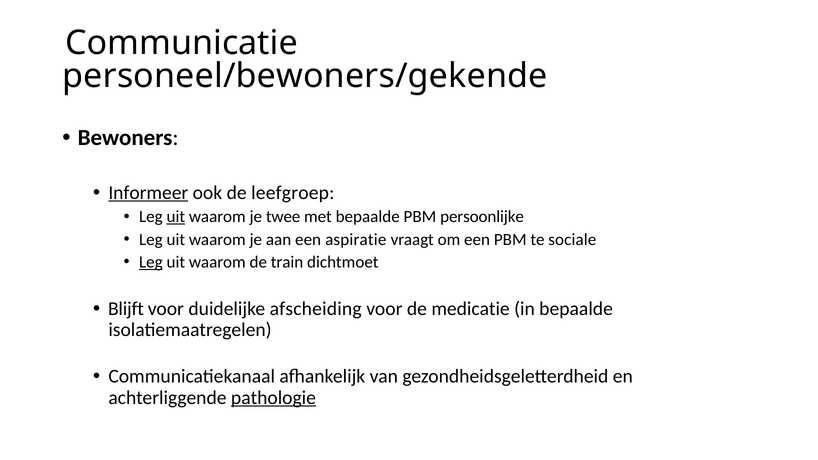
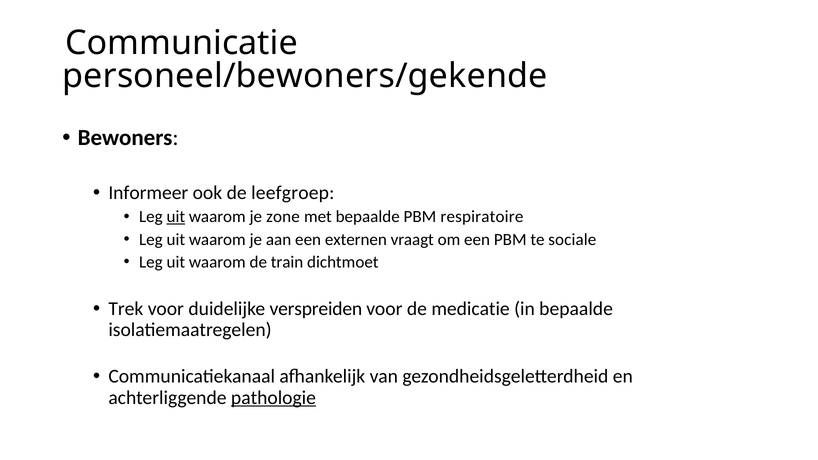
Informeer underline: present -> none (148, 193)
twee: twee -> zone (283, 217)
persoonlijke: persoonlijke -> respiratoire (482, 217)
aspiratie: aspiratie -> externen (356, 239)
Leg underline: present -> none (151, 262)
Blijft: Blijft -> Trek (126, 309)
afscheiding: afscheiding -> verspreiden (316, 309)
